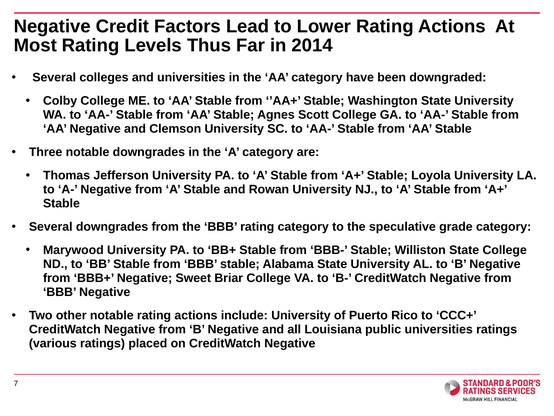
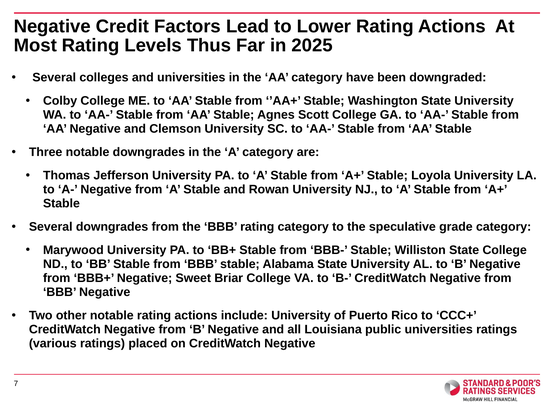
2014: 2014 -> 2025 (312, 45)
